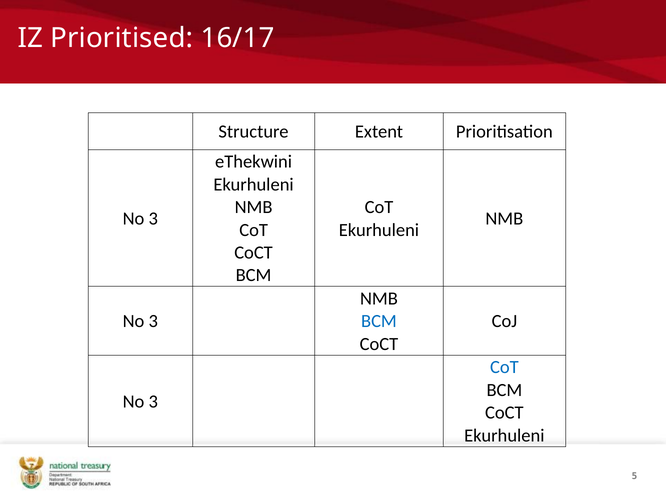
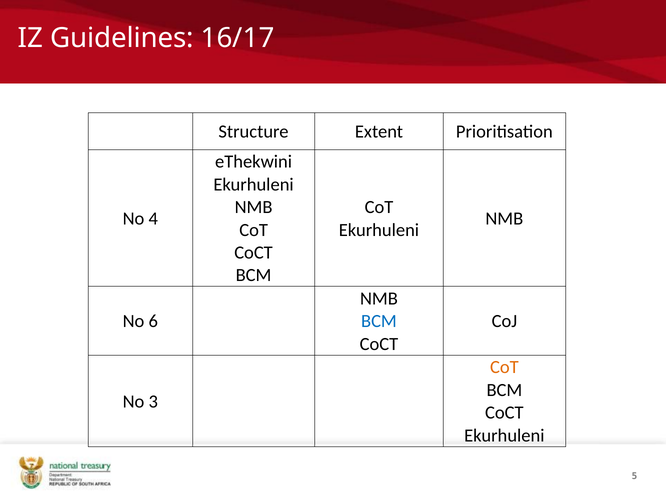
Prioritised: Prioritised -> Guidelines (122, 38)
3: 3 -> 4 (153, 218)
3: 3 -> 6 (153, 321)
CoT colour: blue -> orange (504, 367)
